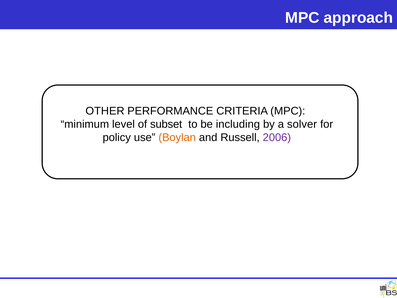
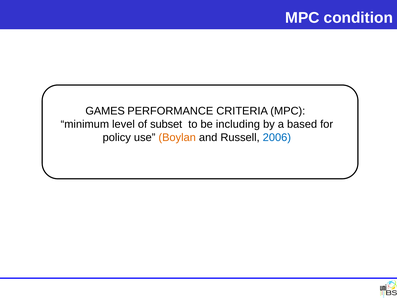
approach: approach -> condition (358, 18)
OTHER: OTHER -> GAMES (105, 111)
solver: solver -> based (302, 124)
2006 colour: purple -> blue (277, 137)
